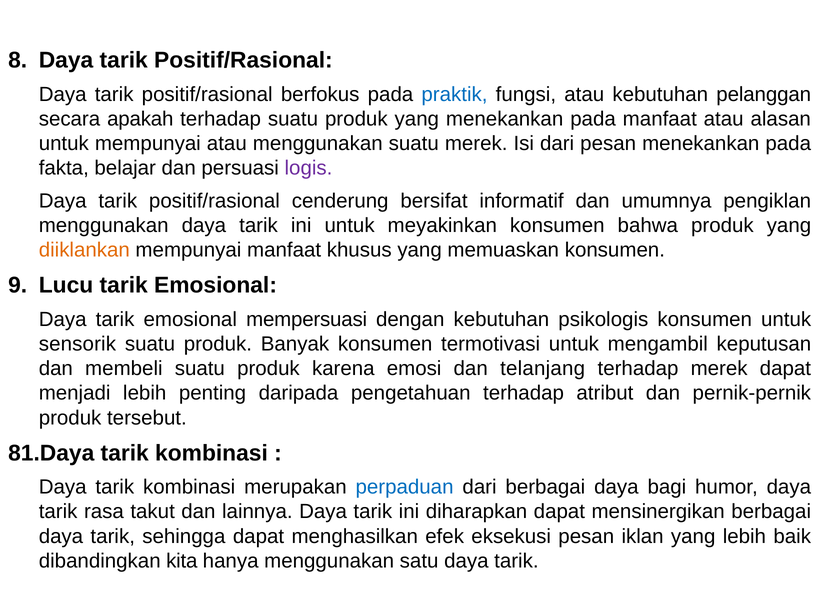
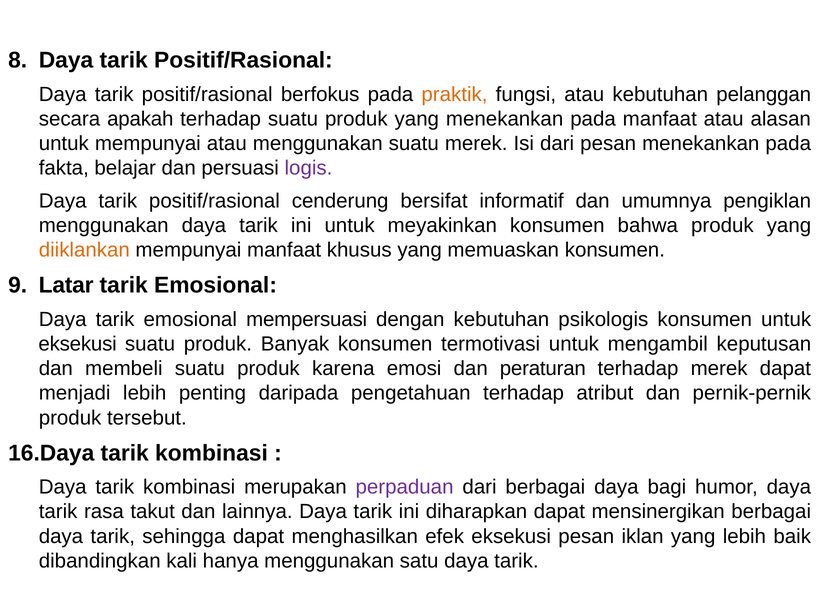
praktik colour: blue -> orange (454, 94)
Lucu: Lucu -> Latar (66, 285)
sensorik: sensorik -> eksekusi (78, 344)
telanjang: telanjang -> peraturan (543, 369)
81.Daya: 81.Daya -> 16.Daya (51, 453)
perpaduan colour: blue -> purple (405, 487)
kita: kita -> kali (182, 561)
